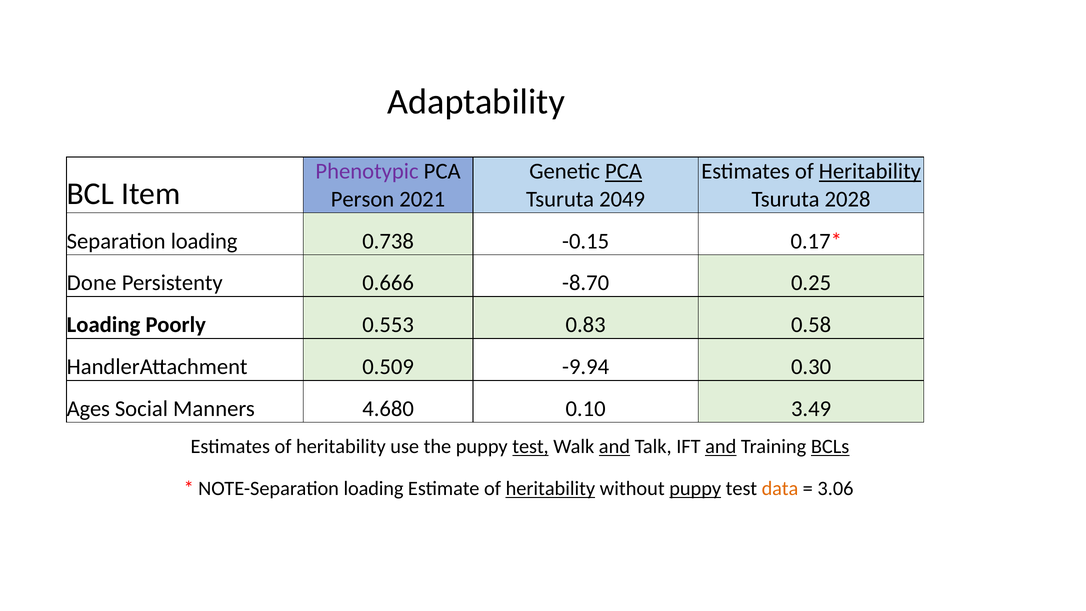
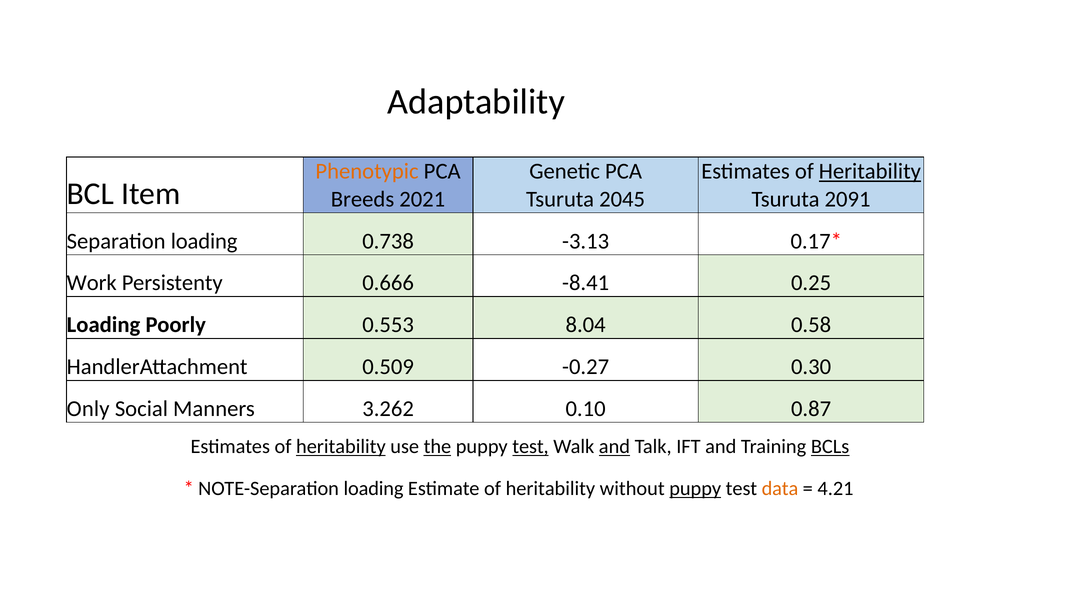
Phenotypic colour: purple -> orange (367, 171)
PCA underline: present -> none (624, 171)
Person: Person -> Breeds (363, 199)
2049: 2049 -> 2045 (622, 199)
2028: 2028 -> 2091 (848, 199)
-0.15: -0.15 -> -3.13 (586, 241)
Done: Done -> Work (92, 283)
-8.70: -8.70 -> -8.41 (586, 283)
0.83: 0.83 -> 8.04 (586, 325)
-9.94: -9.94 -> -0.27 (586, 367)
Ages: Ages -> Only (88, 409)
4.680: 4.680 -> 3.262 (388, 409)
3.49: 3.49 -> 0.87 (811, 409)
heritability underline: none -> present (341, 447)
the underline: none -> present (437, 447)
and underline: present -> none (721, 447)
heritability underline: present -> none (550, 489)
3.06: 3.06 -> 4.21 (836, 489)
